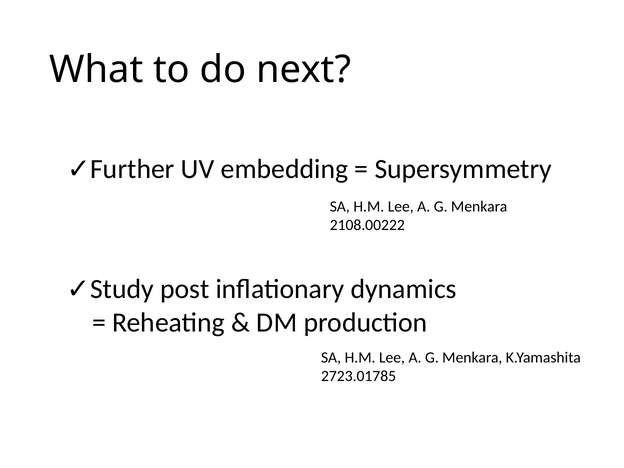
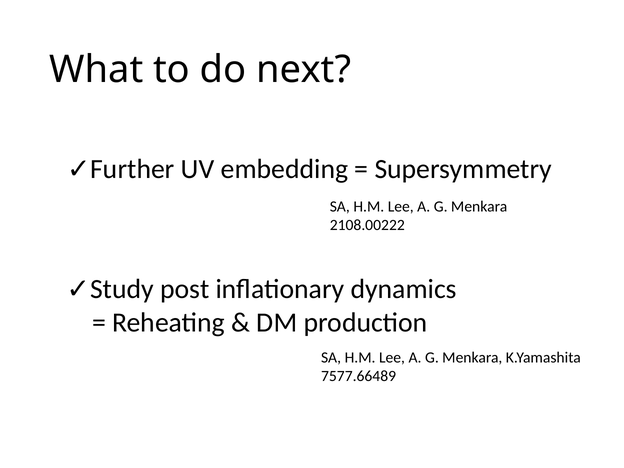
2723.01785: 2723.01785 -> 7577.66489 (359, 376)
